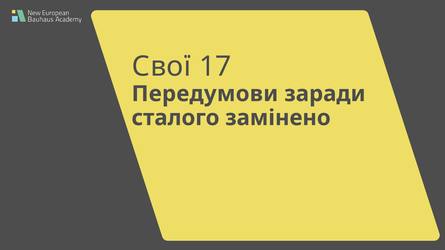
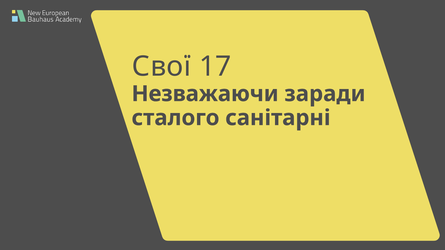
Передумови: Передумови -> Незважаючи (205, 94)
замінено: замінено -> санітарні (278, 118)
